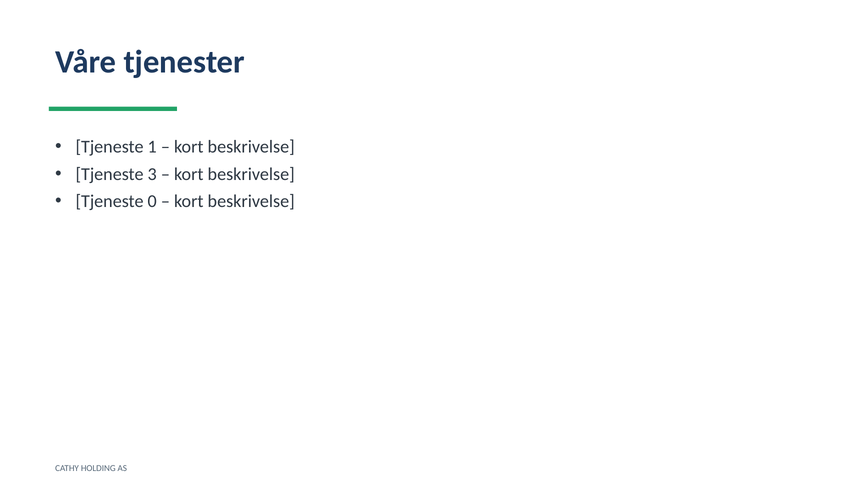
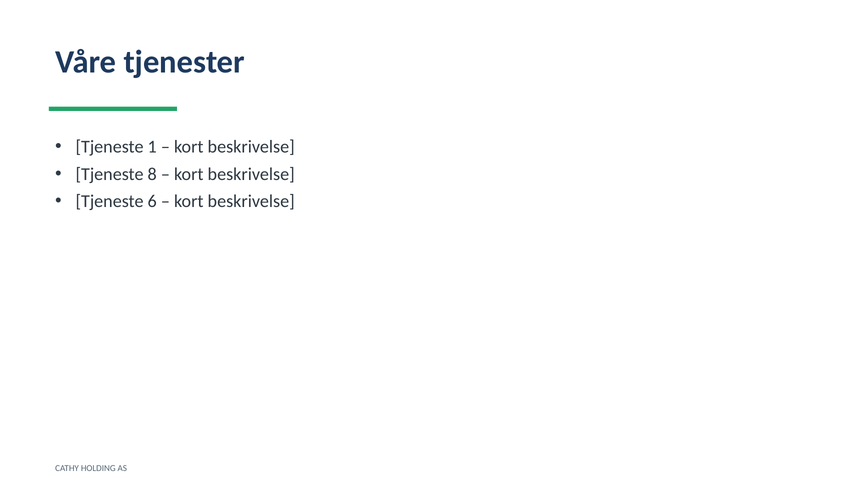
3: 3 -> 8 (152, 174)
0: 0 -> 6 (152, 201)
